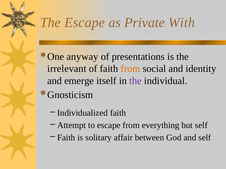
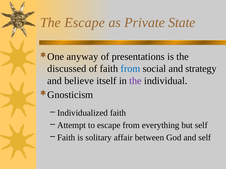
With: With -> State (182, 23)
irrelevant: irrelevant -> discussed (67, 69)
from colour: orange -> blue (130, 69)
identity: identity -> strategy (201, 69)
emerge: emerge -> believe (79, 81)
